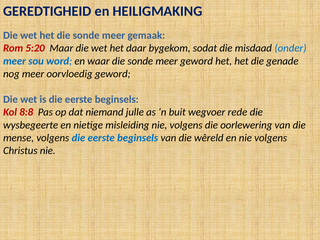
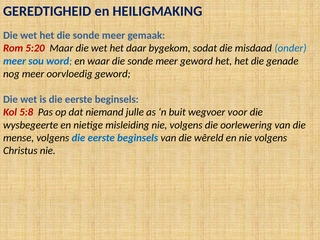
8:8: 8:8 -> 5:8 (26, 112)
rede: rede -> voor (237, 112)
